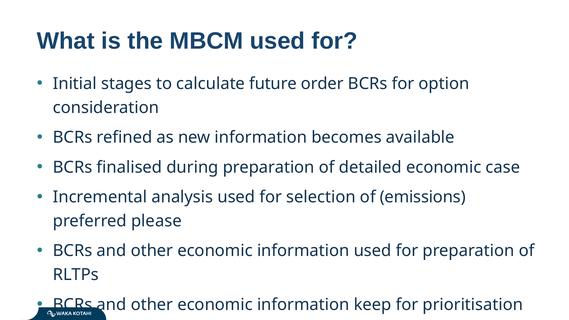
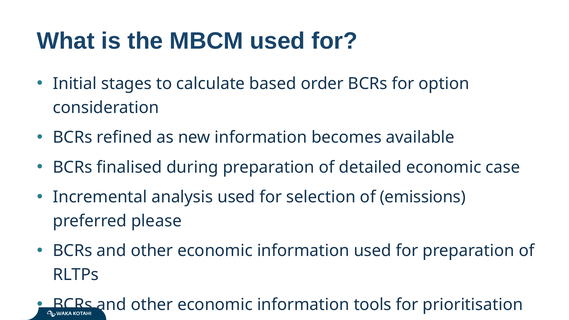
future: future -> based (273, 84)
keep: keep -> tools (373, 305)
